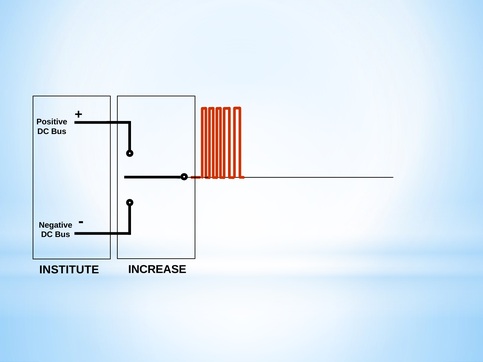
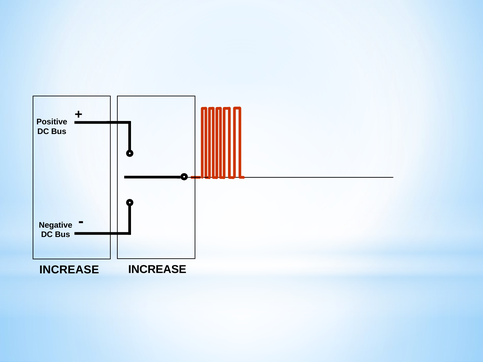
INSTITUTE: INSTITUTE -> INCREASE (69, 270)
